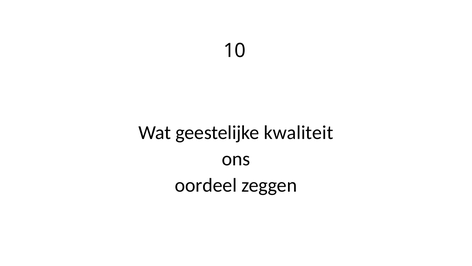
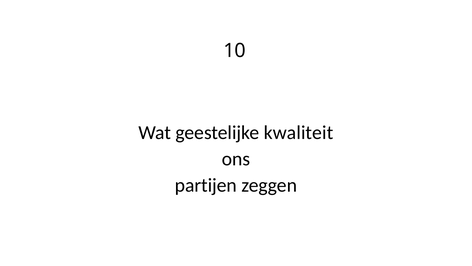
oordeel: oordeel -> partijen (206, 185)
